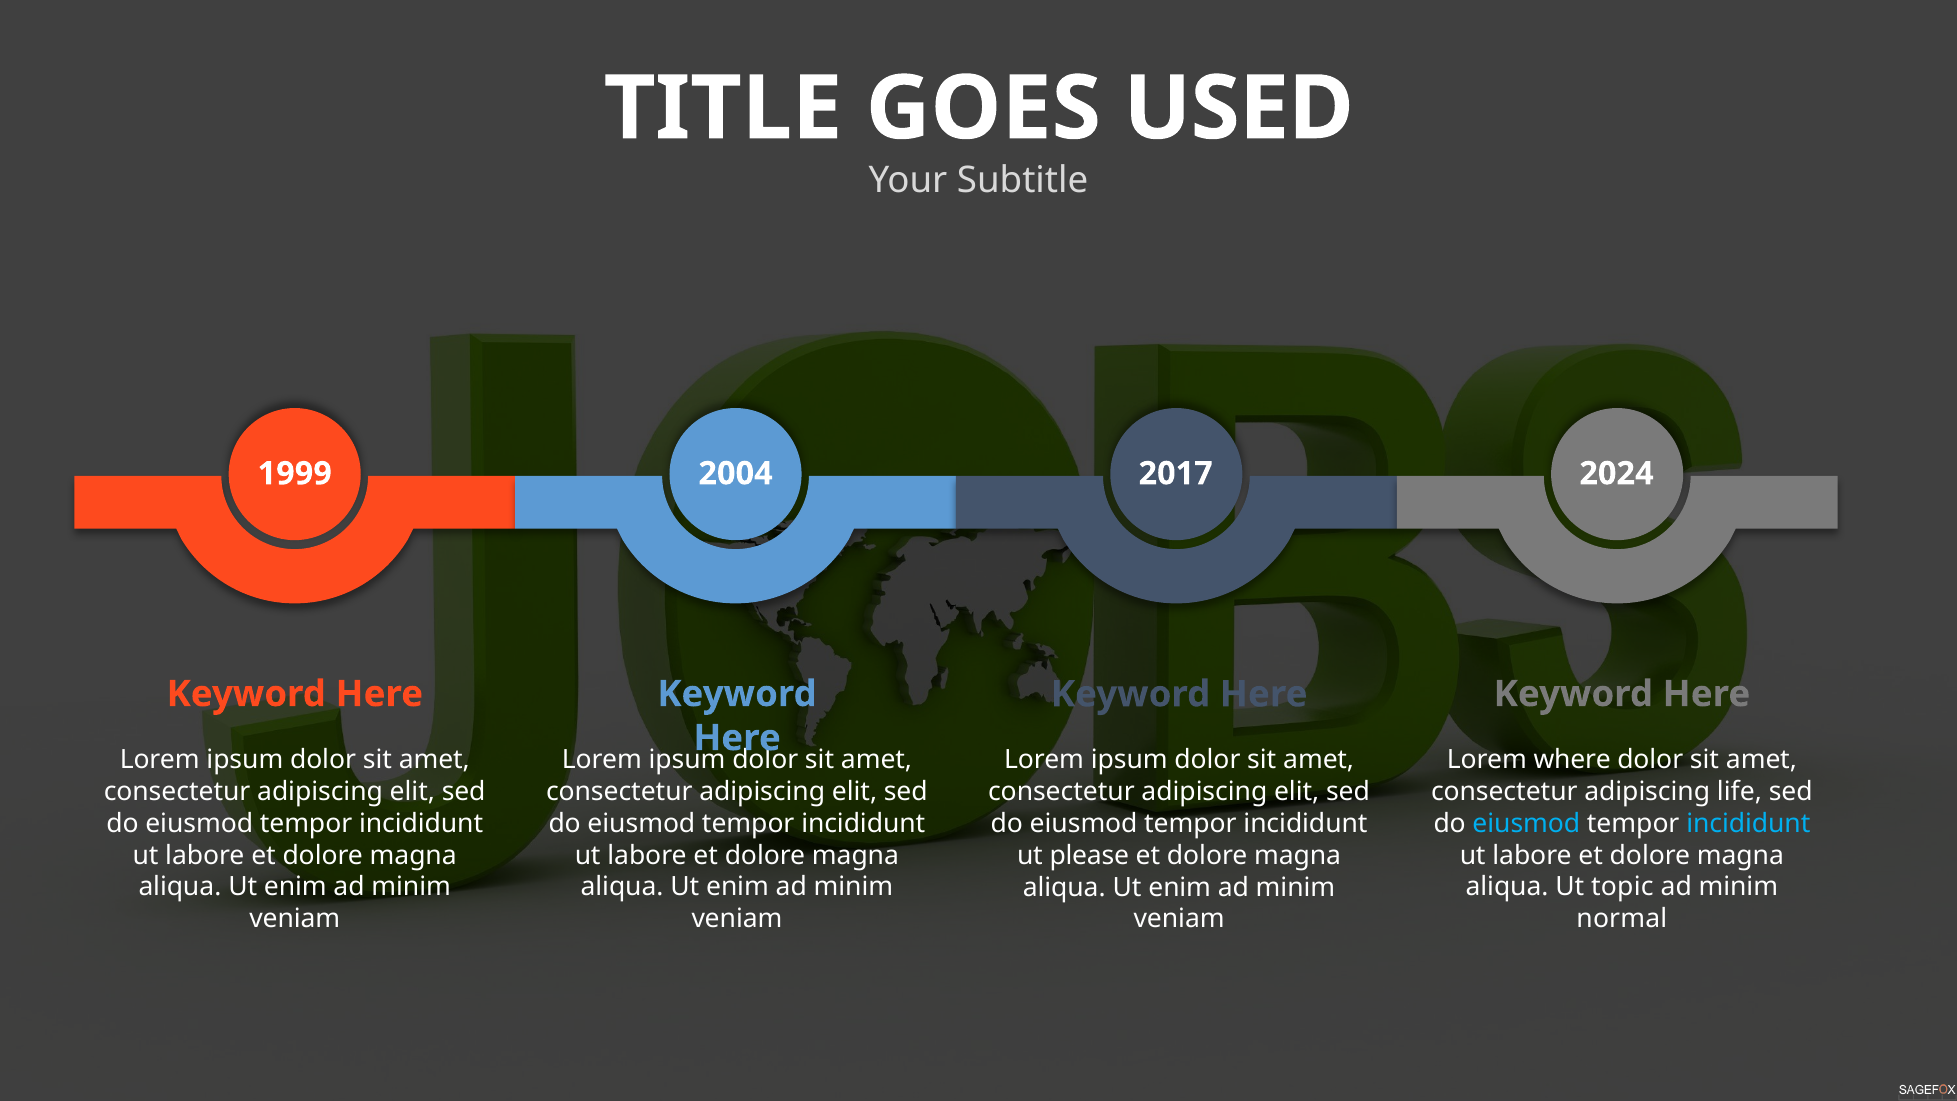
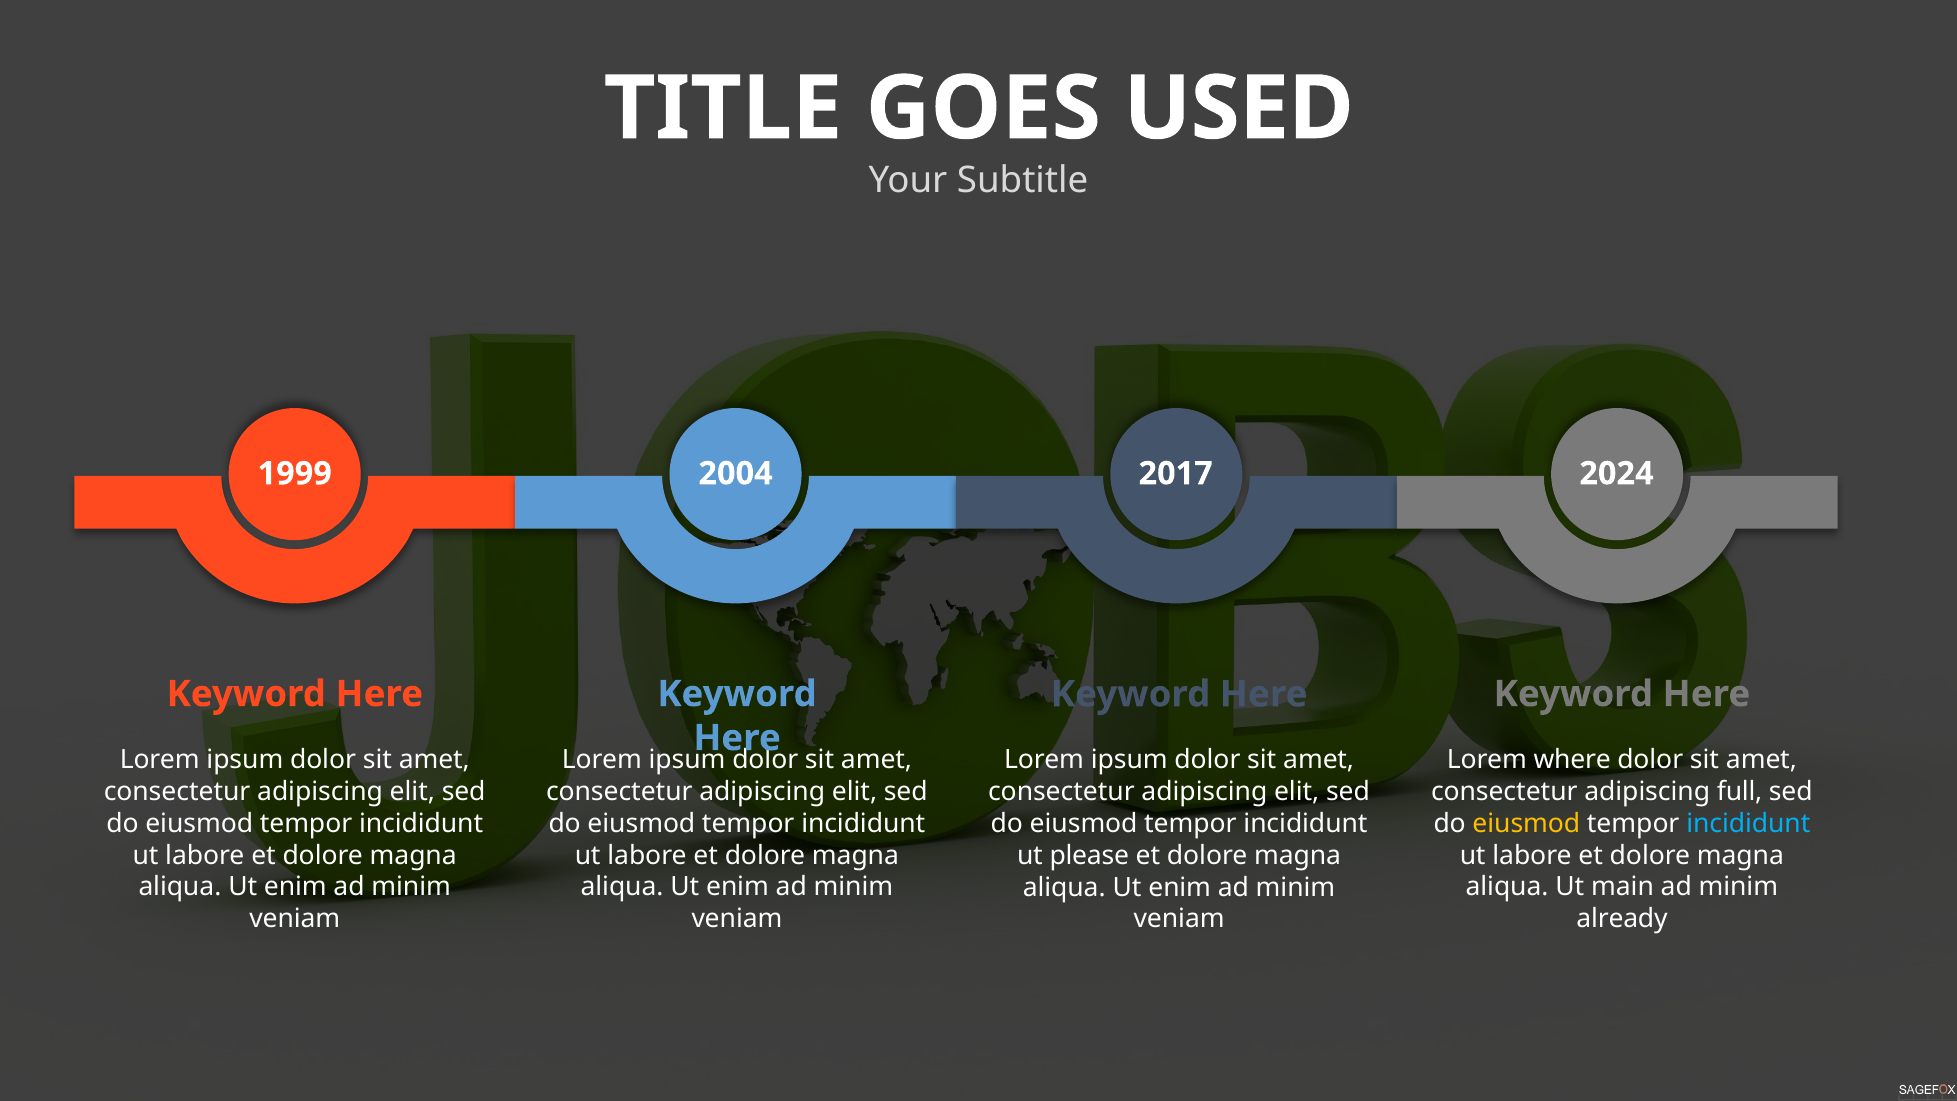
life: life -> full (1740, 792)
eiusmod colour: light blue -> yellow (1526, 823)
topic: topic -> main (1623, 887)
normal: normal -> already (1622, 919)
